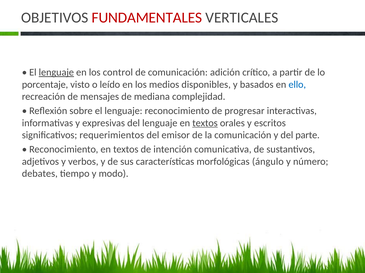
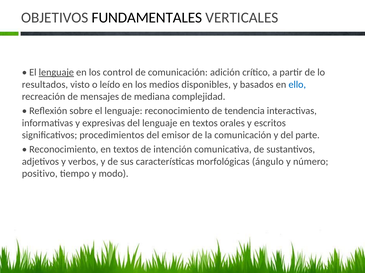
FUNDAMENTALES colour: red -> black (147, 18)
porcentaje: porcentaje -> resultados (45, 85)
progresar: progresar -> tendencia (245, 111)
textos underline: present -> none (205, 123)
requerimientos: requerimientos -> procedimientos (112, 135)
debates: debates -> positivo (40, 174)
